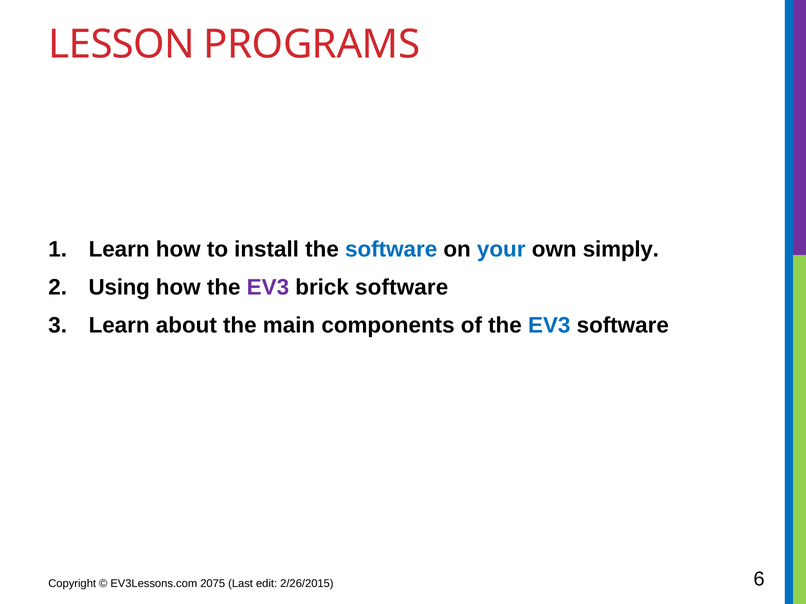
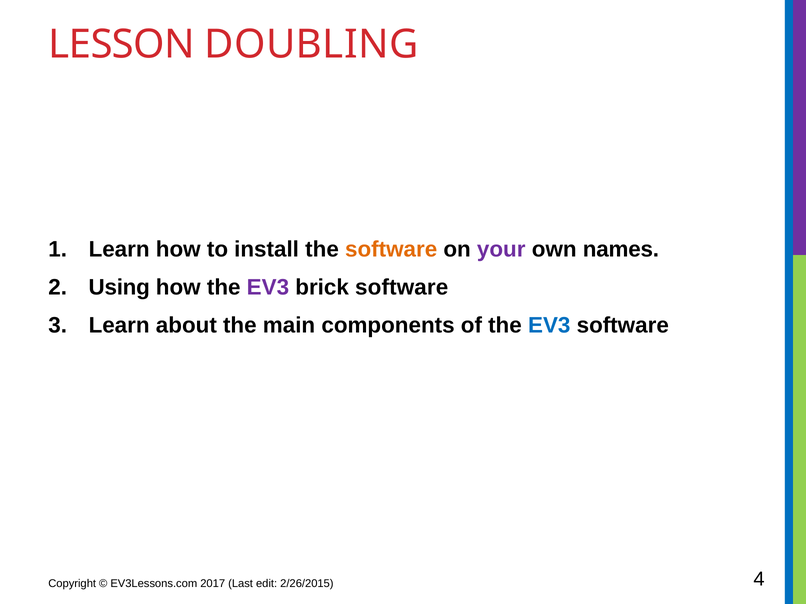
PROGRAMS: PROGRAMS -> DOUBLING (311, 44)
software colour: blue -> orange (391, 250)
your colour: blue -> purple (501, 250)
simply: simply -> names (621, 250)
2075: 2075 -> 2017 (213, 584)
6: 6 -> 4 (759, 580)
